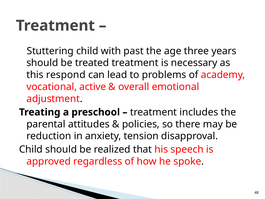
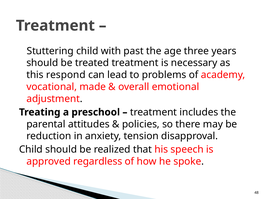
active: active -> made (93, 87)
